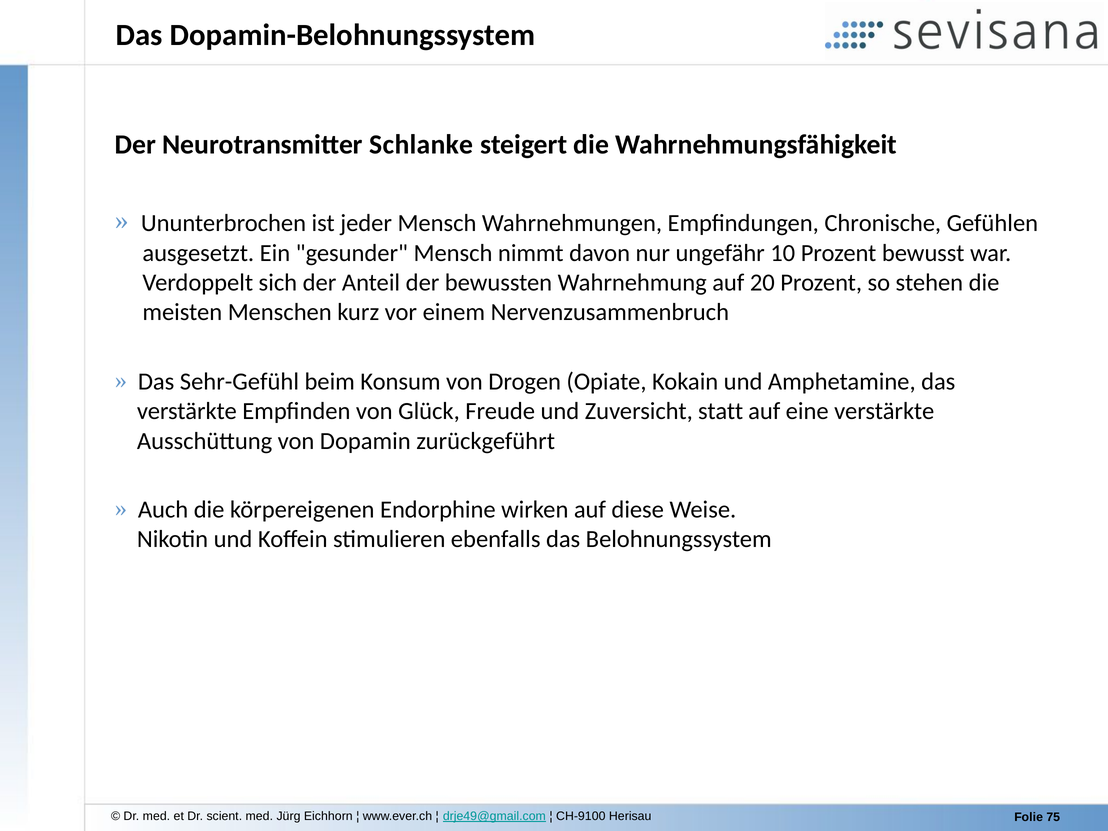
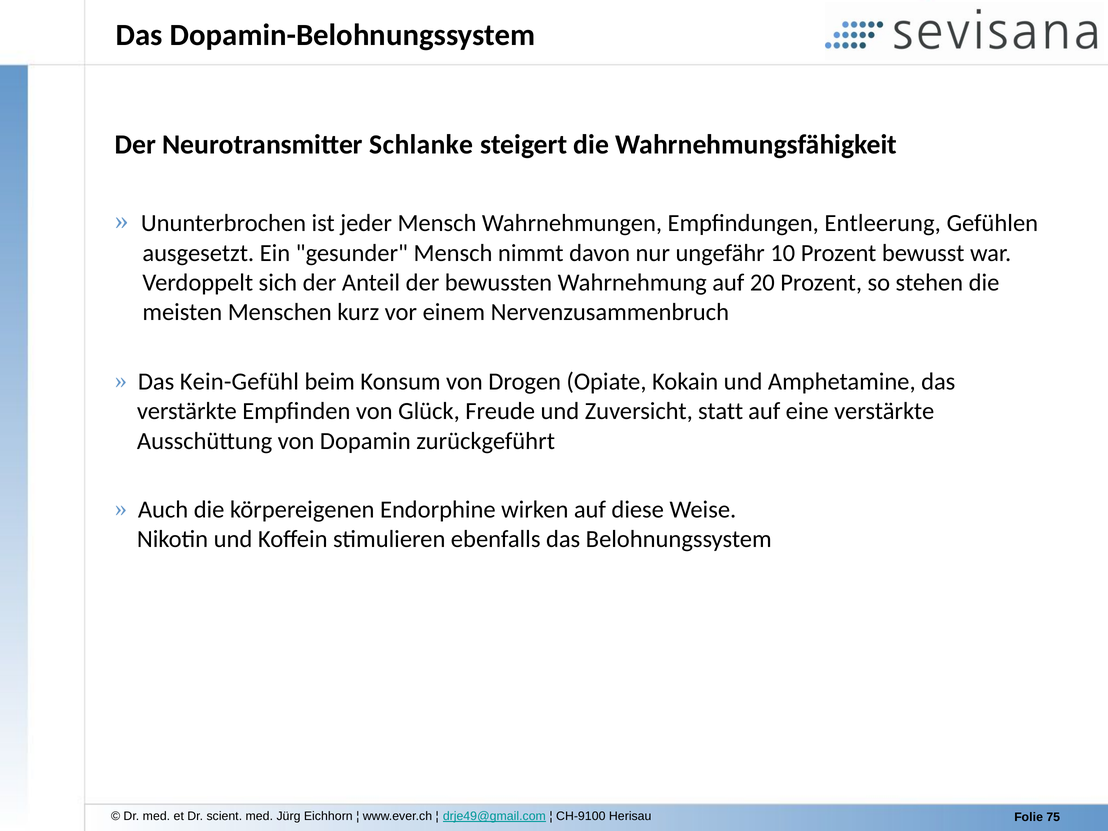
Chronische: Chronische -> Entleerung (883, 223)
Sehr-Gefühl: Sehr-Gefühl -> Kein-Gefühl (239, 382)
